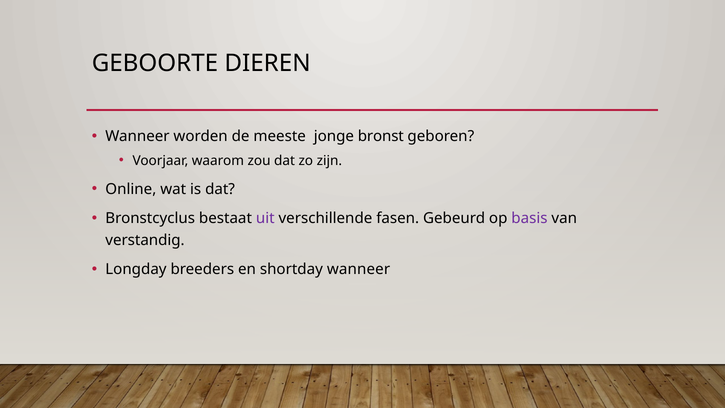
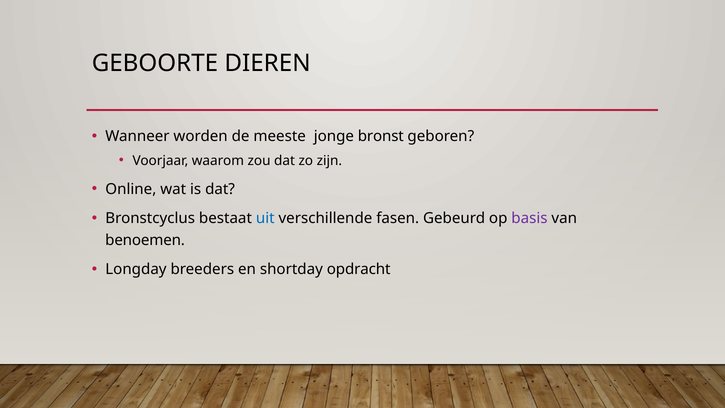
uit colour: purple -> blue (265, 218)
verstandig: verstandig -> benoemen (145, 240)
shortday wanneer: wanneer -> opdracht (359, 269)
